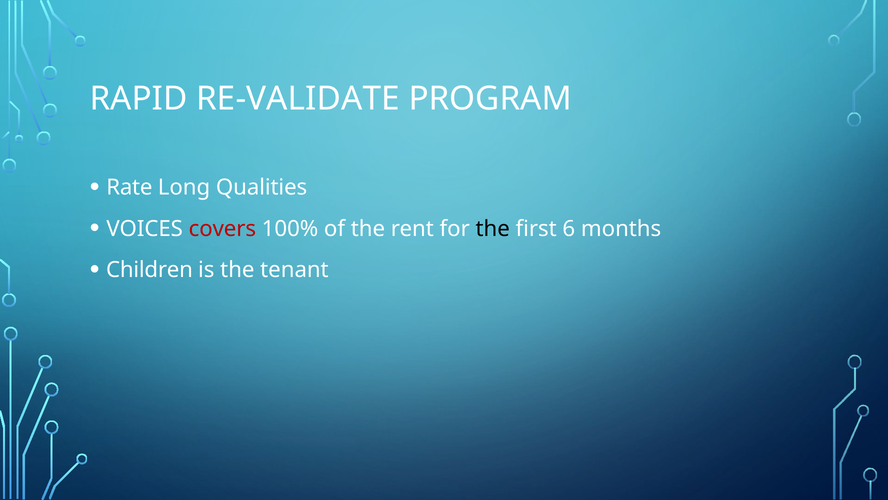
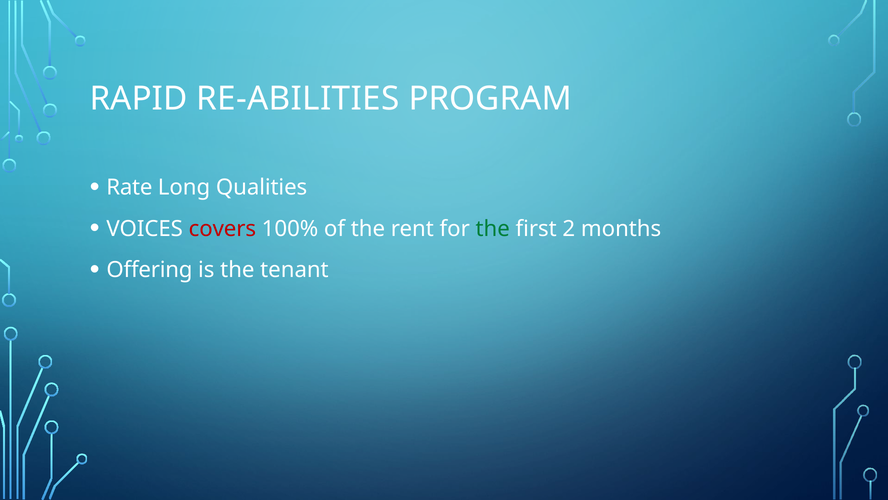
RE-VALIDATE: RE-VALIDATE -> RE-ABILITIES (298, 99)
the colour: black -> green (493, 229)
6: 6 -> 2 (569, 229)
Children: Children -> Offering (149, 270)
